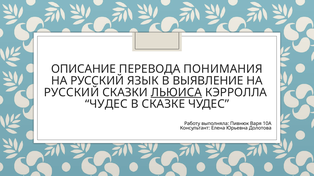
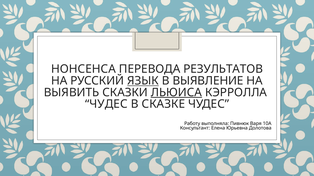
ОПИСАНИЕ: ОПИСАНИЕ -> НОНСЕНСА (83, 69)
ПОНИМАНИЯ: ПОНИМАНИЯ -> РЕЗУЛЬТАТОВ (223, 69)
ЯЗЫК underline: none -> present (143, 81)
РУССКИЙ: РУССКИЙ -> ВЫЯВИТЬ (72, 93)
